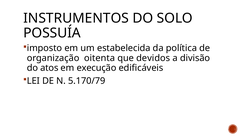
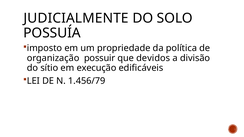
INSTRUMENTOS: INSTRUMENTOS -> JUDICIALMENTE (76, 18)
estabelecida: estabelecida -> propriedade (124, 48)
oitenta: oitenta -> possuir (100, 58)
atos: atos -> sítio (49, 68)
5.170/79: 5.170/79 -> 1.456/79 (87, 81)
